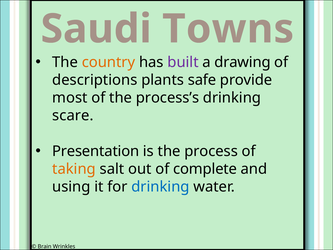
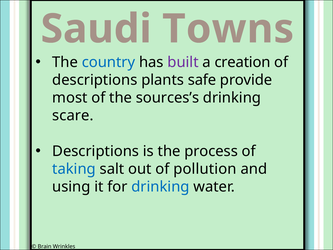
country colour: orange -> blue (108, 62)
drawing: drawing -> creation (243, 62)
process’s: process’s -> sources’s (167, 98)
Presentation: Presentation -> Descriptions (96, 151)
taking colour: orange -> blue (74, 169)
complete: complete -> pollution (205, 169)
